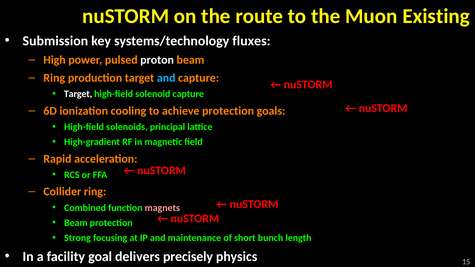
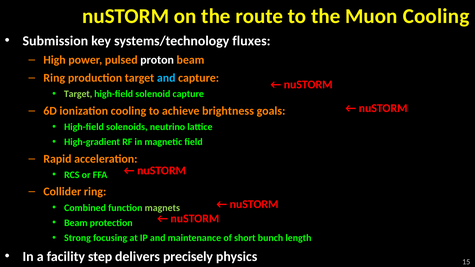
Muon Existing: Existing -> Cooling (436, 16)
Target colour: white -> light green (78, 94)
achieve protection: protection -> brightness (228, 111)
principal: principal -> neutrino (167, 127)
magnets colour: pink -> light green (162, 208)
goal: goal -> step (100, 257)
